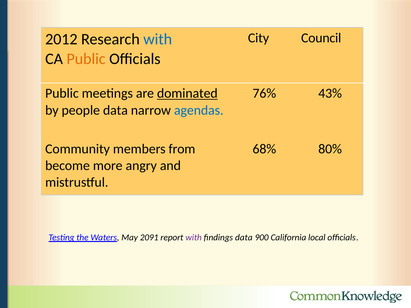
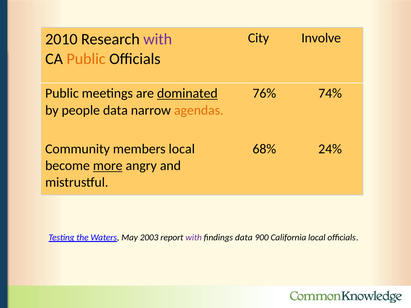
Council: Council -> Involve (321, 38)
2012: 2012 -> 2010 (61, 39)
with colour: blue -> purple (158, 39)
43%: 43% -> 74% (330, 94)
agendas colour: blue -> orange (199, 110)
members from: from -> local (182, 149)
80%: 80% -> 24% (330, 149)
more underline: none -> present (108, 166)
2091: 2091 -> 2003 (149, 238)
